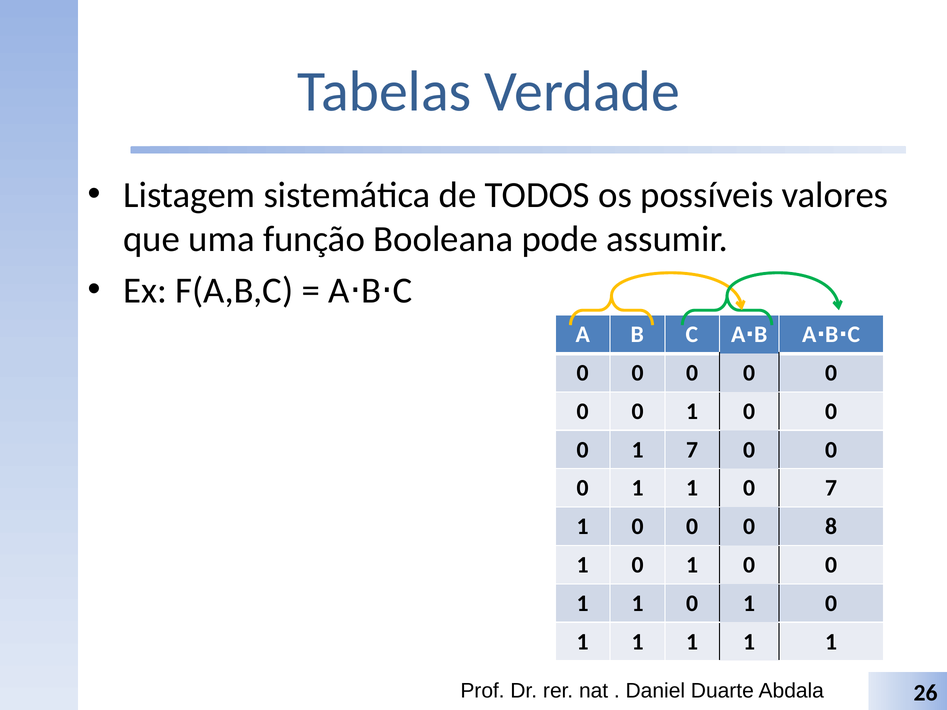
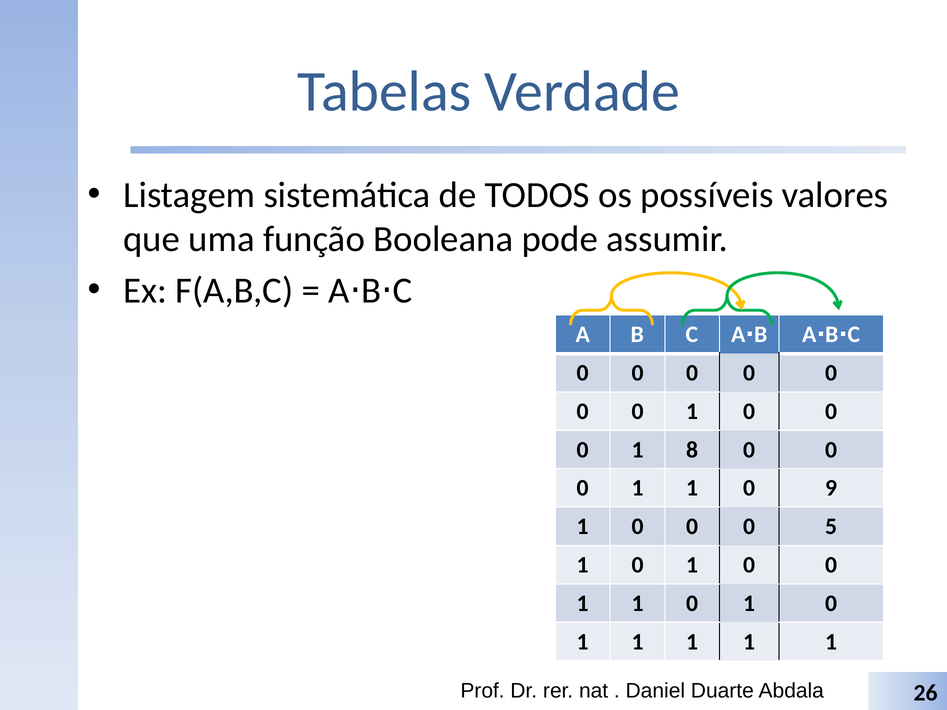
1 7: 7 -> 8 (692, 450)
0 7: 7 -> 9 (831, 488)
8: 8 -> 5 (831, 527)
